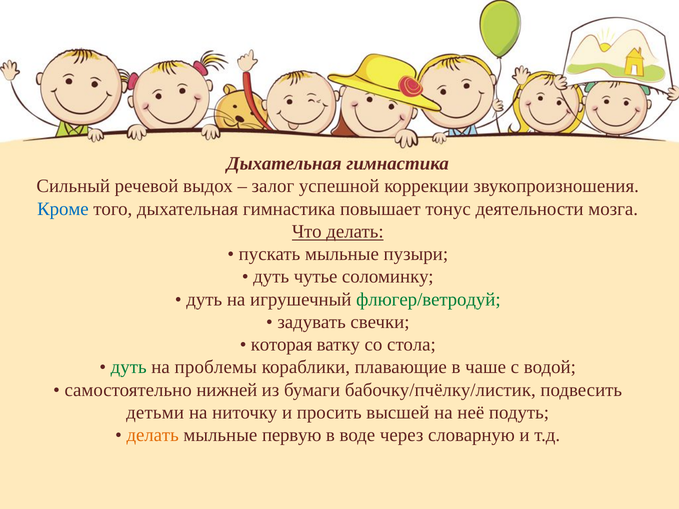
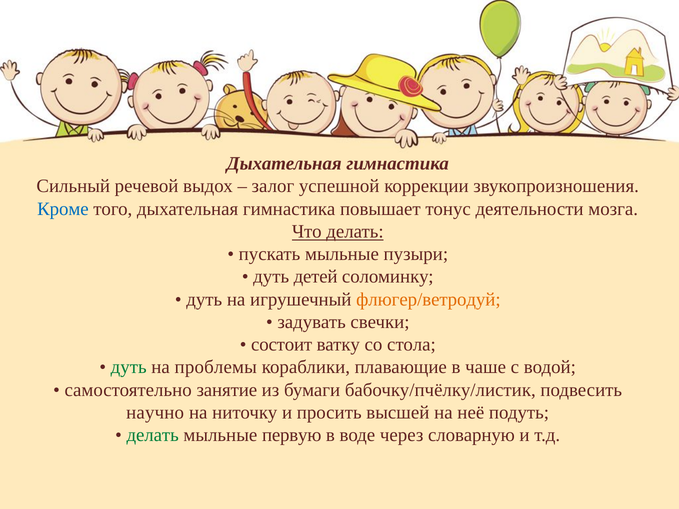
чутье: чутье -> детей (316, 277)
флюгер/ветродуй colour: green -> orange (428, 300)
которая: которая -> состоит (282, 345)
нижней: нижней -> занятие (227, 390)
детьми: детьми -> научно (155, 413)
делать colour: orange -> green (153, 435)
